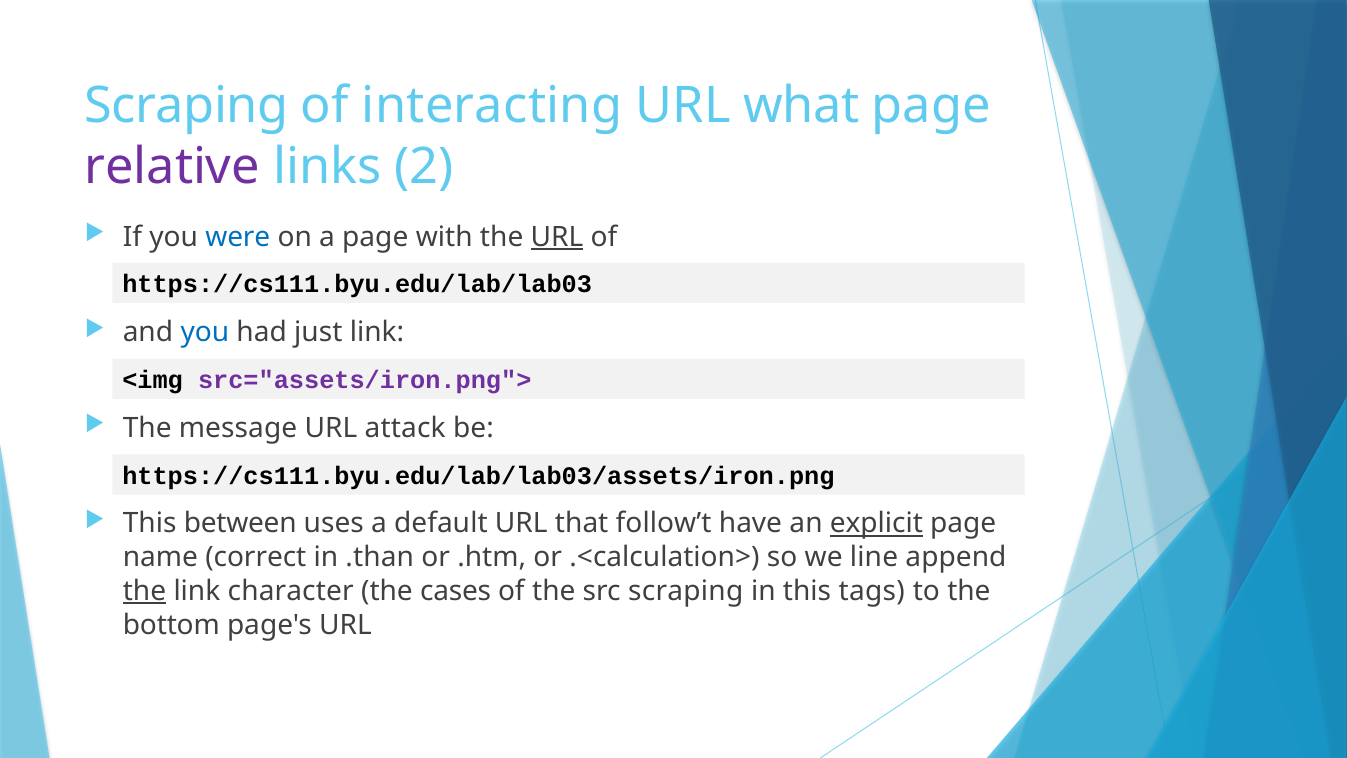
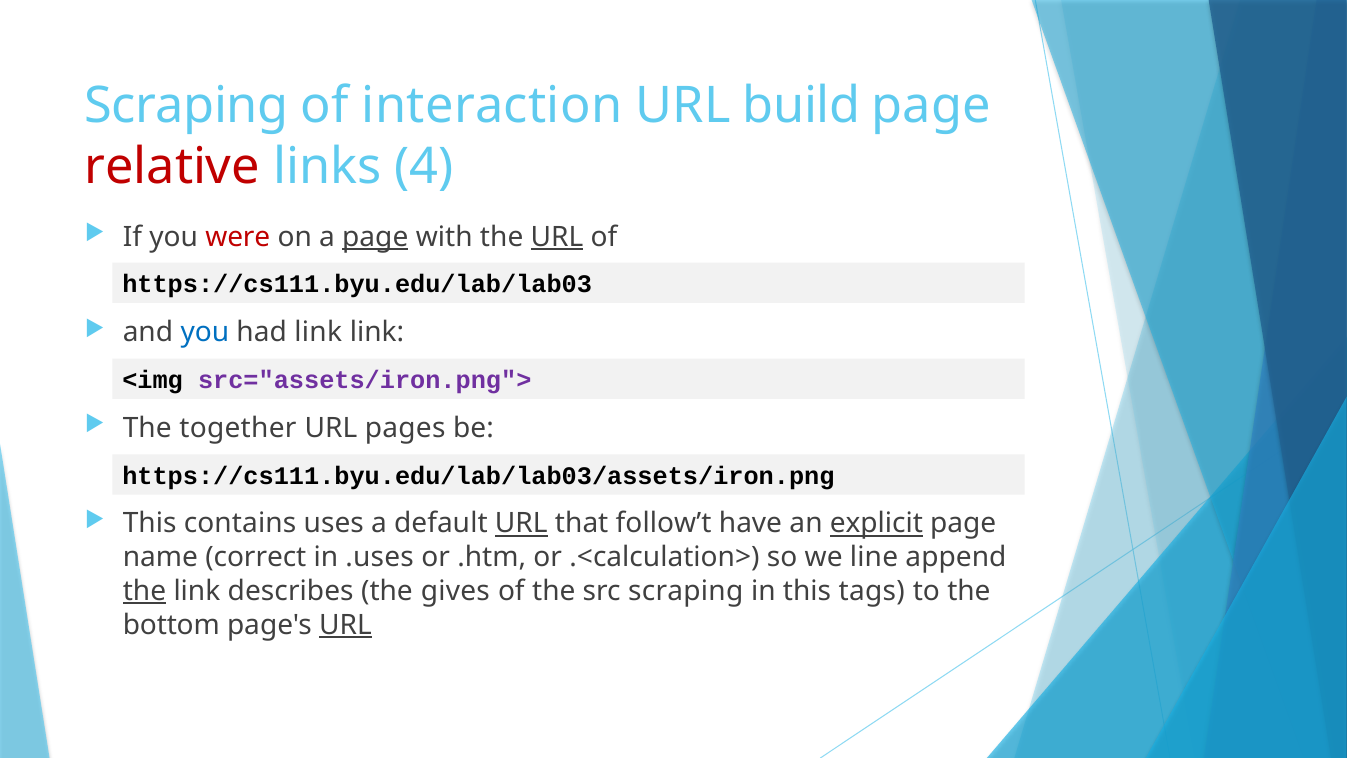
interacting: interacting -> interaction (492, 106)
what: what -> build (801, 106)
relative colour: purple -> red (172, 167)
2: 2 -> 4 (424, 167)
were colour: blue -> red (238, 237)
page underline: none -> present (375, 237)
had just: just -> link (318, 333)
message: message -> together (238, 428)
attack: attack -> pages (405, 428)
between: between -> contains (240, 523)
URL underline: none -> present (521, 523)
.than: .than -> .uses (380, 557)
character: character -> describes (291, 591)
cases: cases -> gives (455, 591)
URL underline: none -> present (345, 625)
